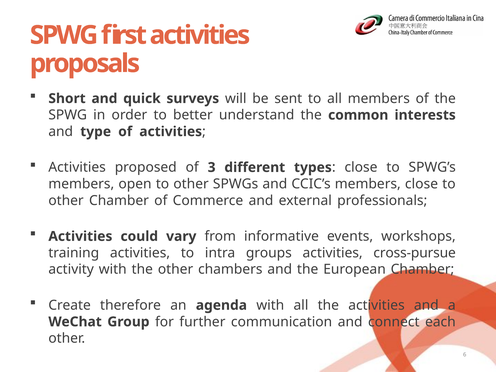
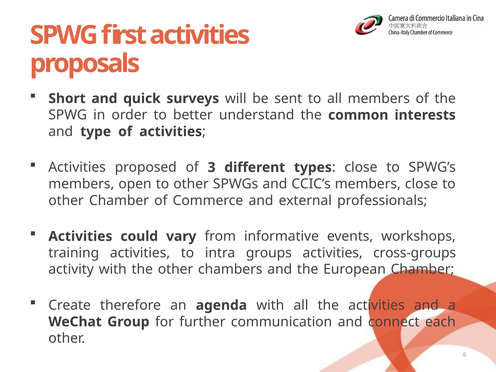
cross-pursue: cross-pursue -> cross-groups (415, 253)
